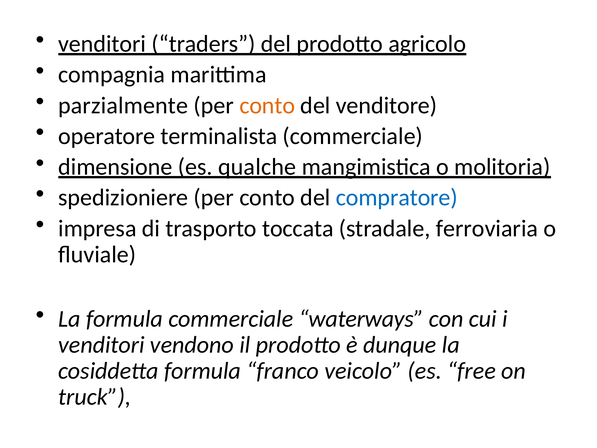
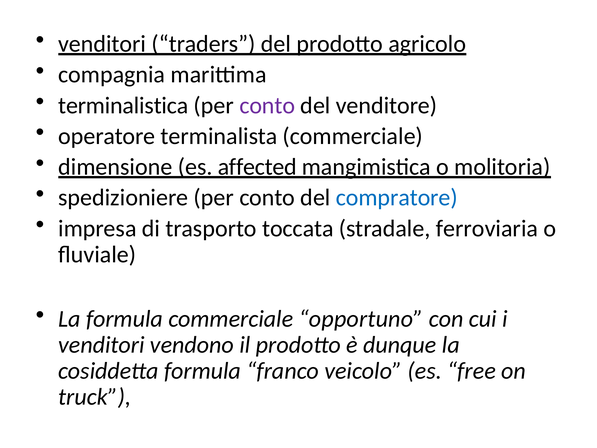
parzialmente: parzialmente -> terminalistica (123, 105)
conto colour: orange -> purple (267, 105)
qualche: qualche -> affected (257, 167)
waterways: waterways -> opportuno (361, 319)
